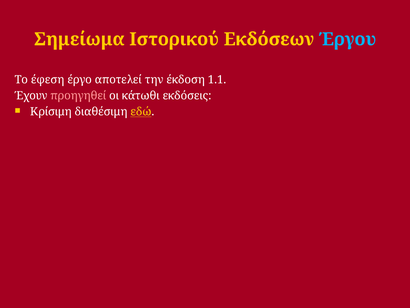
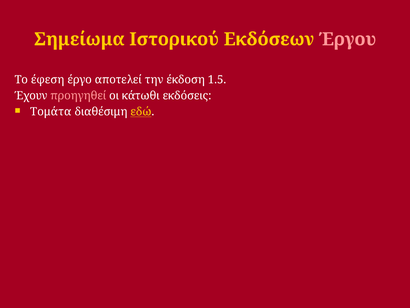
Έργου colour: light blue -> pink (348, 39)
1.1: 1.1 -> 1.5 (217, 80)
Κρίσιμη: Κρίσιμη -> Τομάτα (51, 111)
